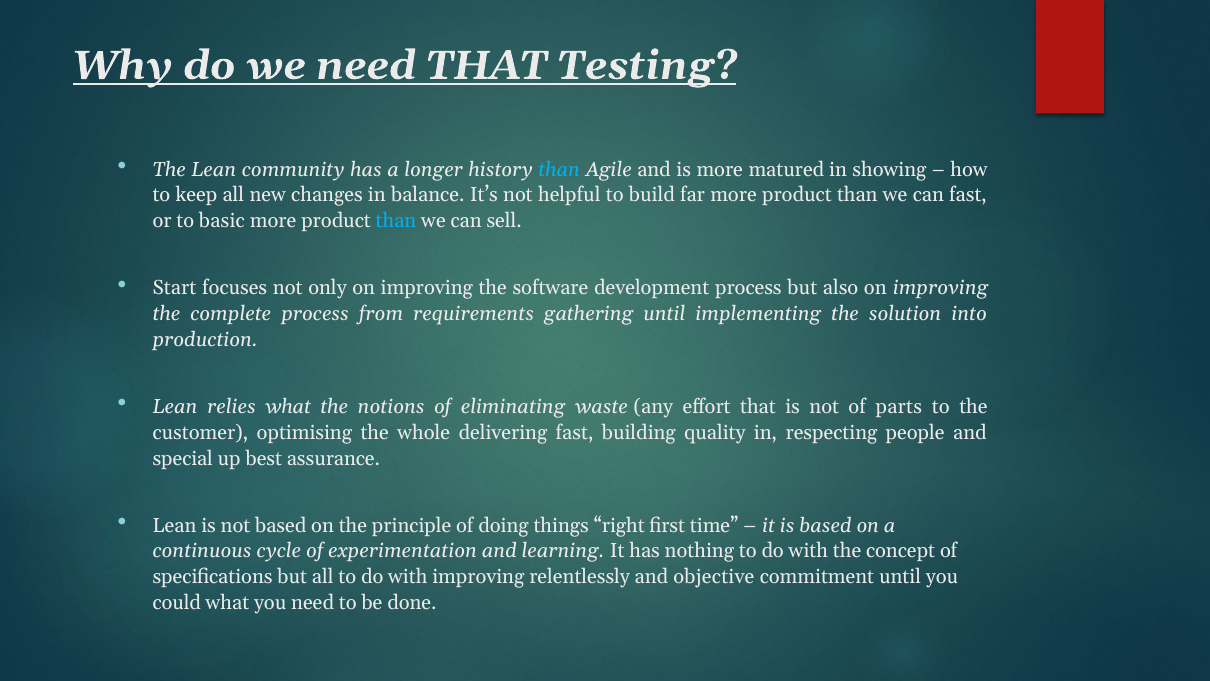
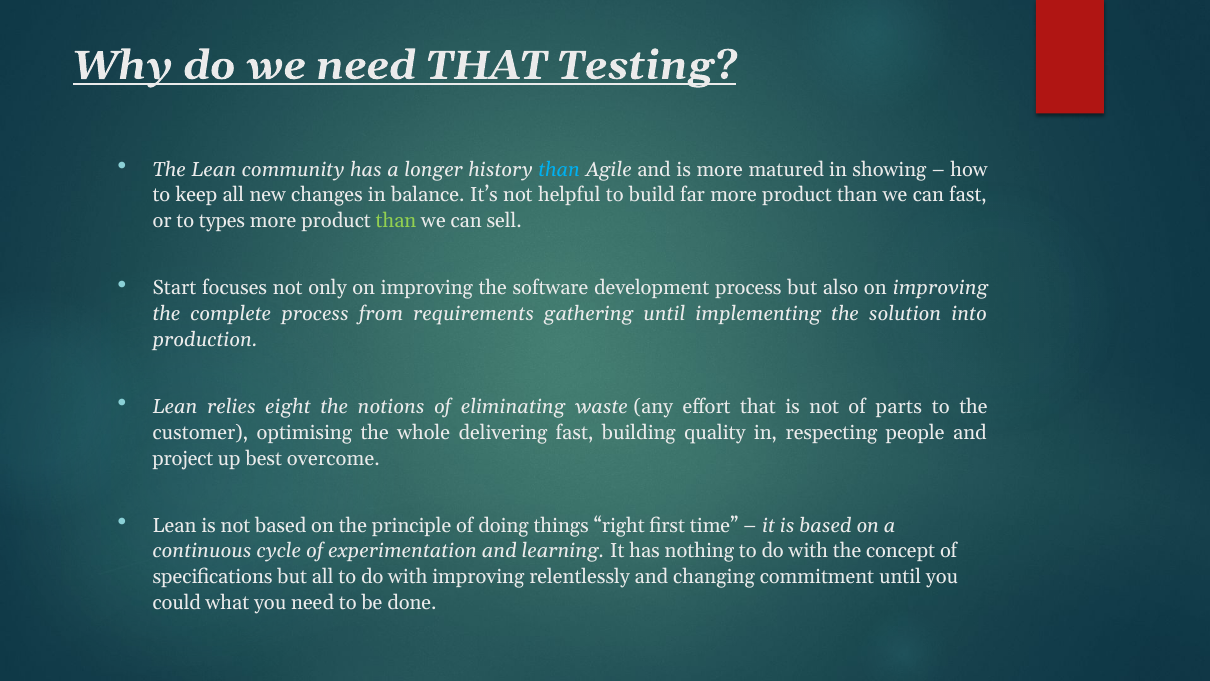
basic: basic -> types (222, 221)
than colour: light blue -> light green (396, 221)
relies what: what -> eight (288, 407)
special: special -> project (183, 458)
assurance: assurance -> overcome (333, 458)
objective: objective -> changing (714, 577)
